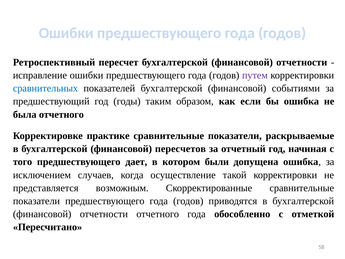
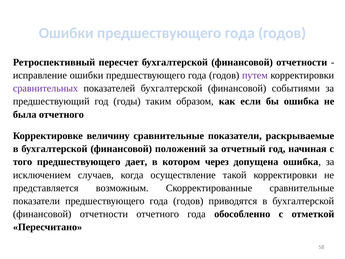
сравнительных colour: blue -> purple (45, 88)
практике: практике -> величину (108, 136)
пересчетов: пересчетов -> положений (180, 149)
были: были -> через (217, 162)
